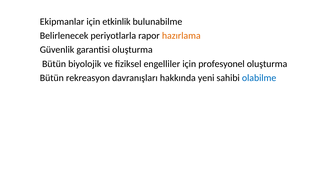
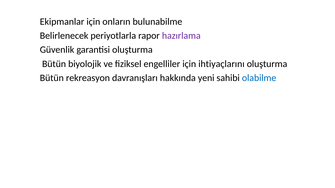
etkinlik: etkinlik -> onların (116, 22)
hazırlama colour: orange -> purple (181, 36)
profesyonel: profesyonel -> ihtiyaçlarını (221, 64)
